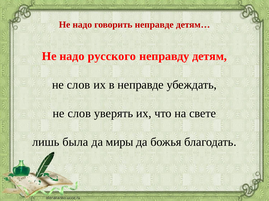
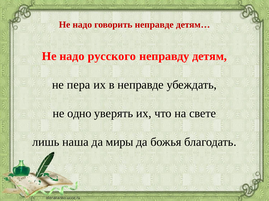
слов: слов -> пера (79, 85)
слов: слов -> одно (79, 114)
была: была -> наша (75, 143)
